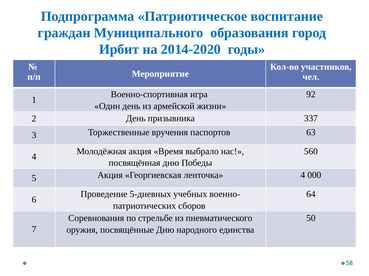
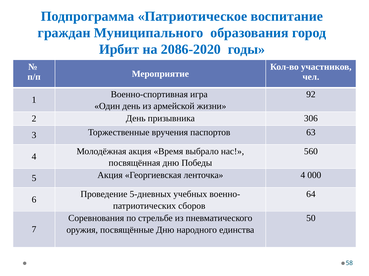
2014-2020: 2014-2020 -> 2086-2020 (191, 50)
337: 337 -> 306 (311, 119)
